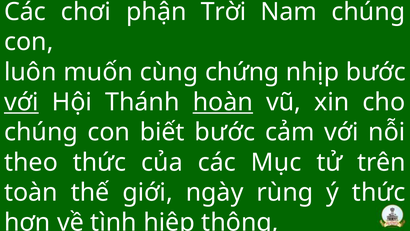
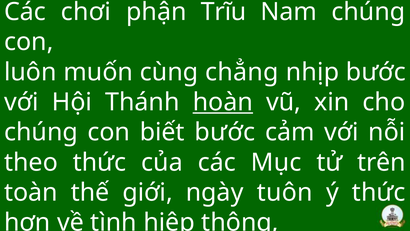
Trời: Trời -> Trĩu (224, 12)
chứng: chứng -> chẳng (242, 72)
với underline: present -> none (21, 102)
rùng: rùng -> tuôn (285, 192)
